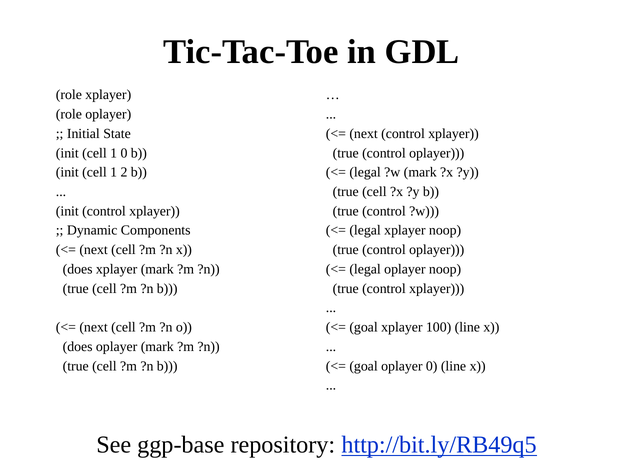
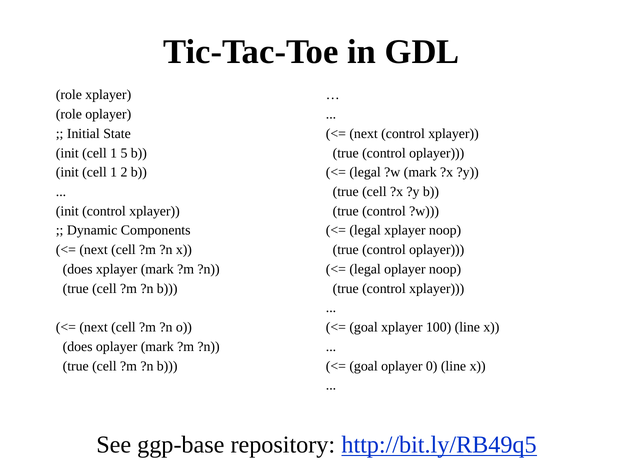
1 0: 0 -> 5 (124, 153)
